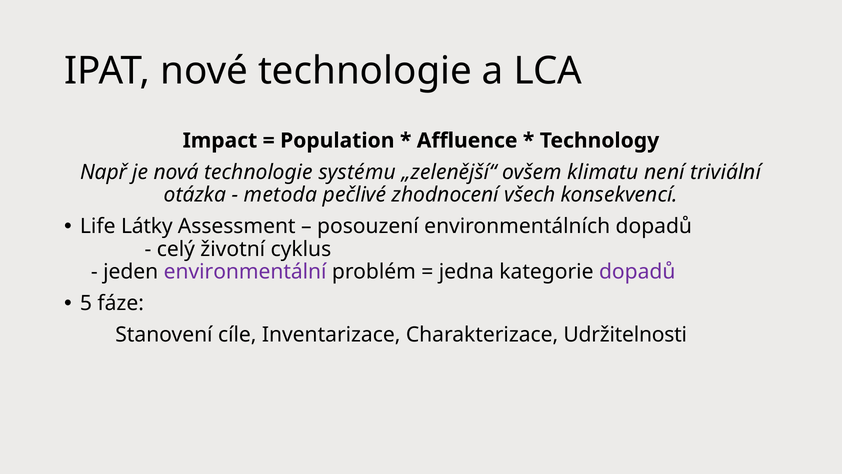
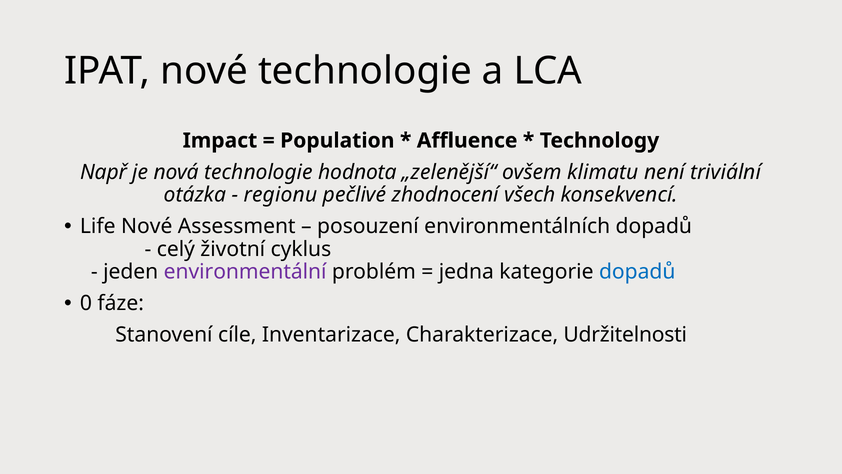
systému: systému -> hodnota (357, 172)
metoda: metoda -> regionu (281, 195)
Life Látky: Látky -> Nové (147, 226)
dopadů colour: purple -> blue (637, 272)
5: 5 -> 0 (86, 303)
